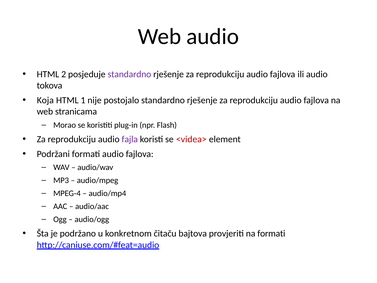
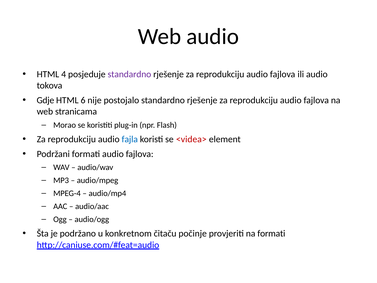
2: 2 -> 4 (64, 74)
Koja: Koja -> Gdje (45, 100)
1: 1 -> 6 (83, 100)
fajla colour: purple -> blue (130, 139)
bajtova: bajtova -> počinje (193, 233)
